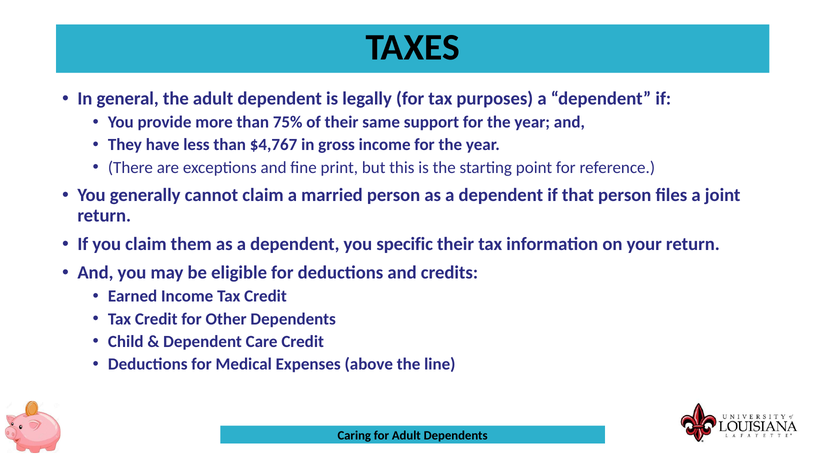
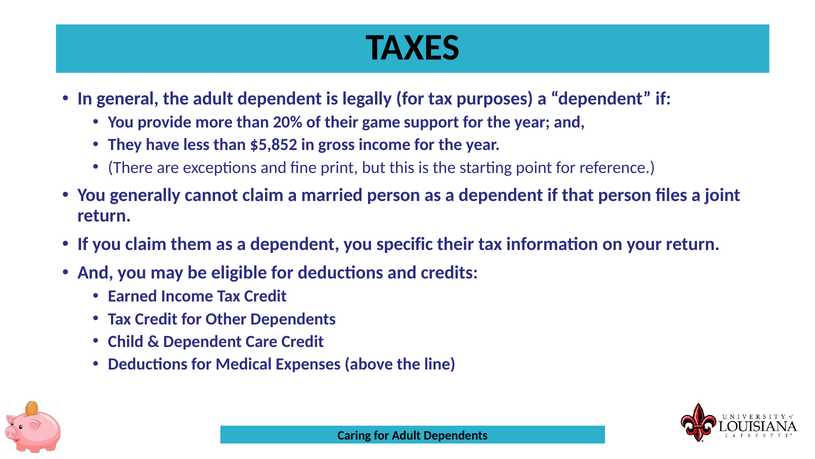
75%: 75% -> 20% (288, 122)
same: same -> game (381, 122)
$4,767: $4,767 -> $5,852 (274, 145)
